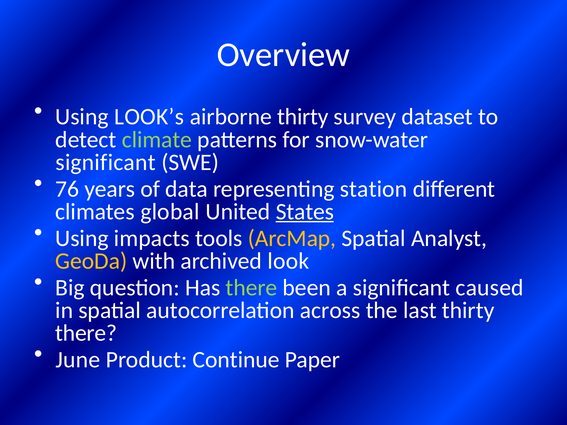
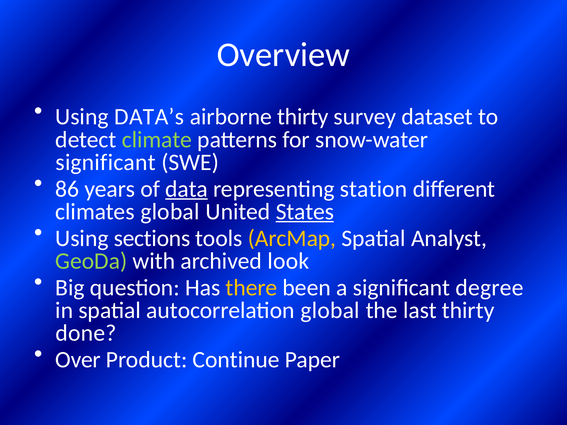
LOOK’s: LOOK’s -> DATA’s (149, 117)
76: 76 -> 86 (67, 189)
data underline: none -> present (187, 189)
impacts: impacts -> sections (152, 238)
GeoDa colour: yellow -> light green (91, 261)
there colour: light green -> yellow (251, 288)
caused: caused -> degree (490, 288)
autocorrelation across: across -> global (330, 310)
there: there -> done (86, 333)
June: June -> Over (78, 360)
